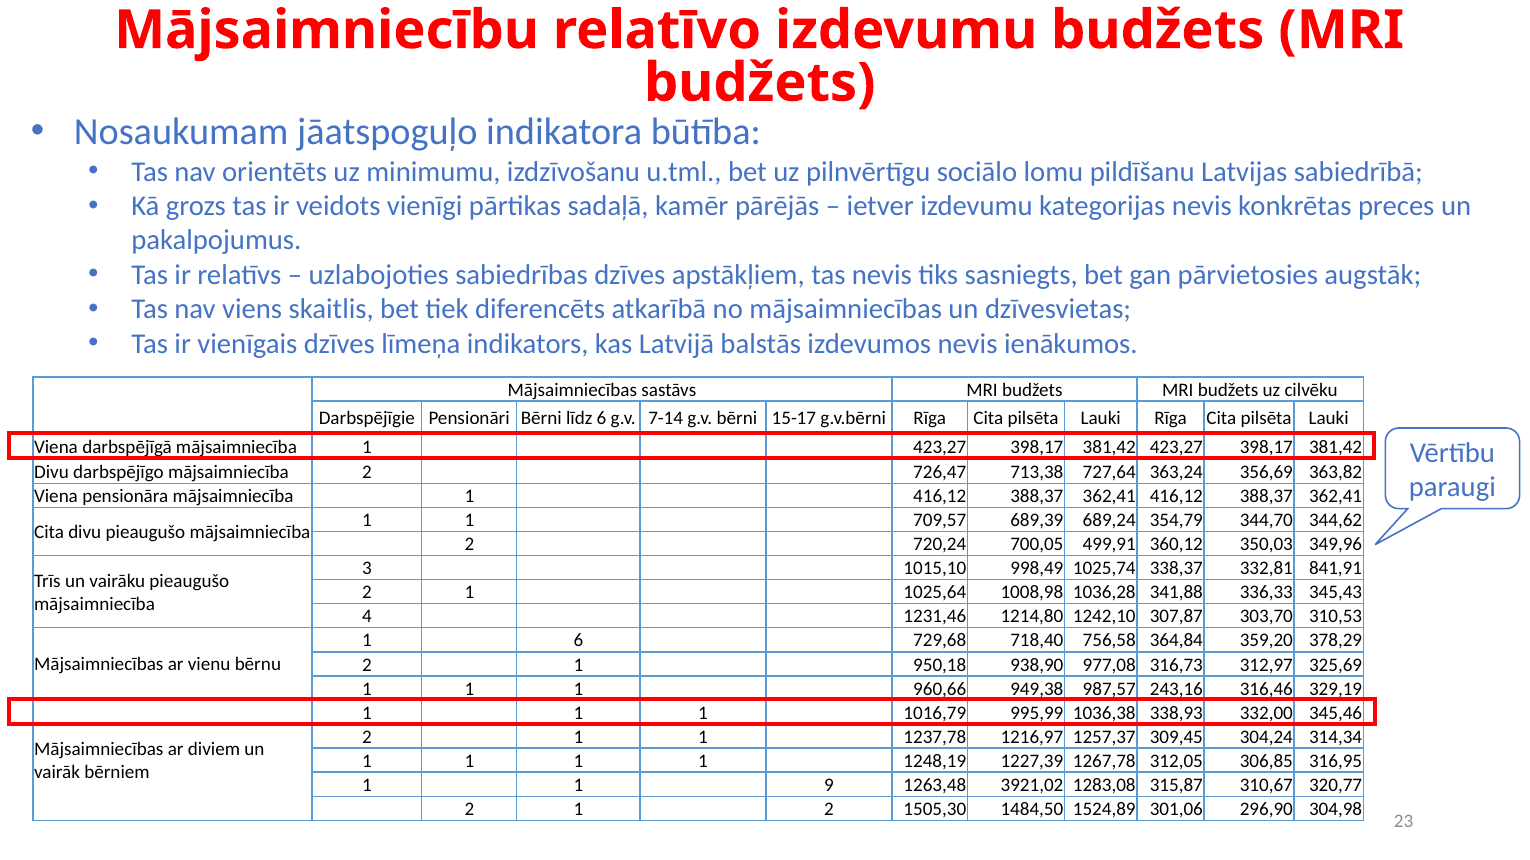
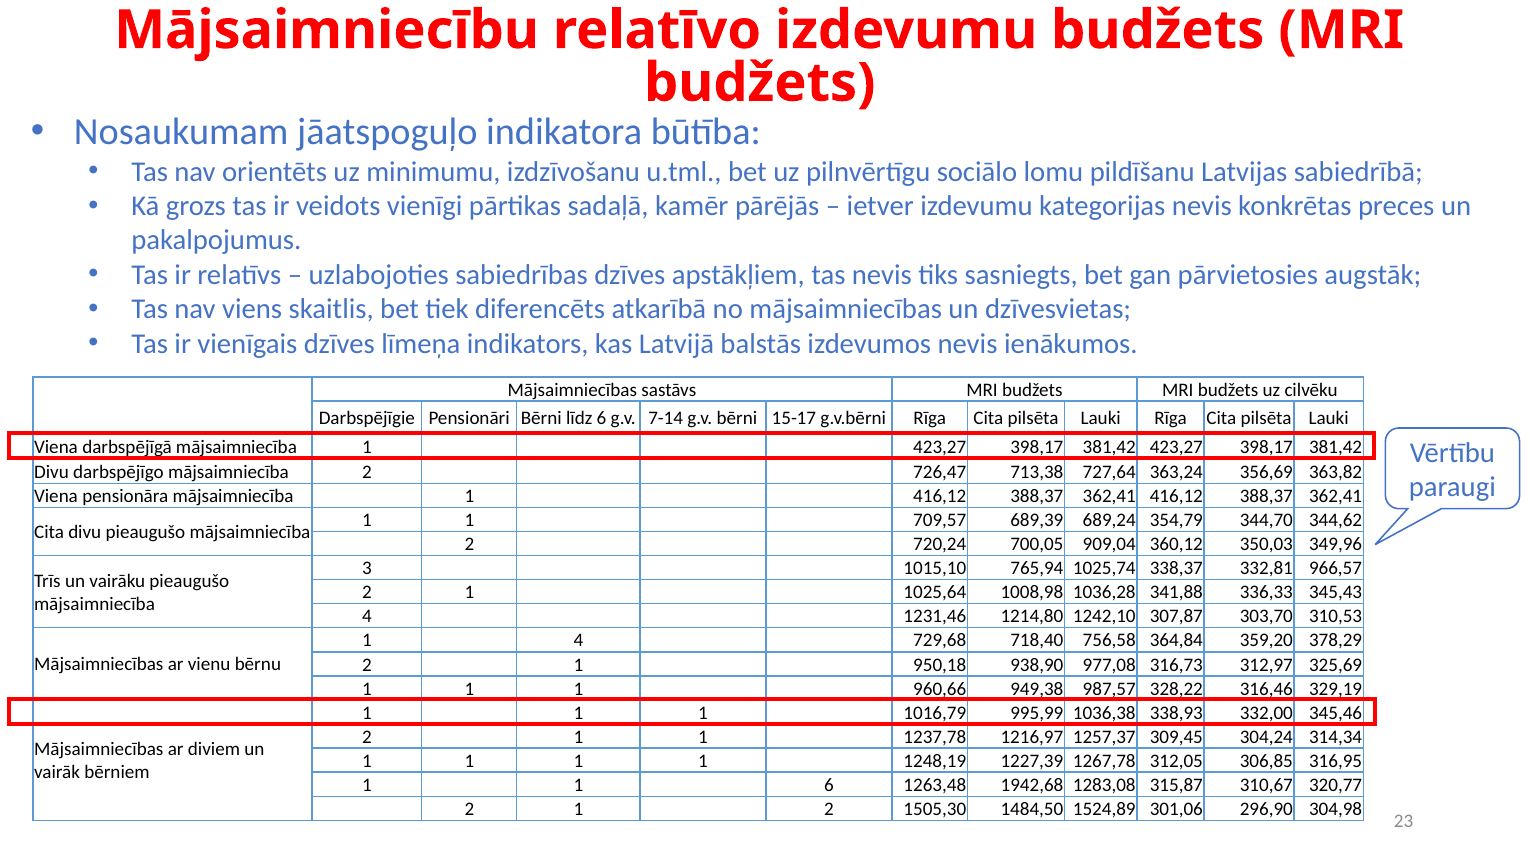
499,91: 499,91 -> 909,04 (1109, 545)
998,49: 998,49 -> 765,94 (1037, 569)
841,91: 841,91 -> 966,57 (1336, 569)
1 6: 6 -> 4 (578, 641)
243,16: 243,16 -> 328,22 (1176, 689)
1 9: 9 -> 6 (829, 786)
3921,02: 3921,02 -> 1942,68 (1032, 786)
